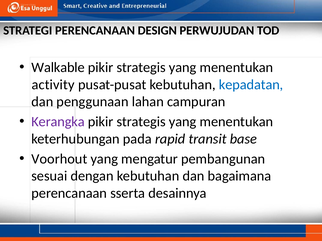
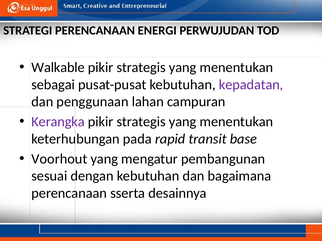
DESIGN: DESIGN -> ENERGI (157, 31)
activity: activity -> sebagai (53, 85)
kepadatan colour: blue -> purple (251, 85)
